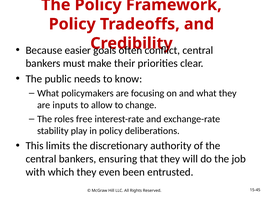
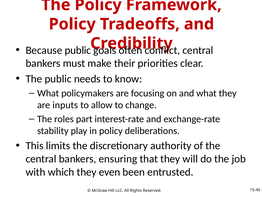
Because easier: easier -> public (78, 50)
free: free -> part (84, 119)
